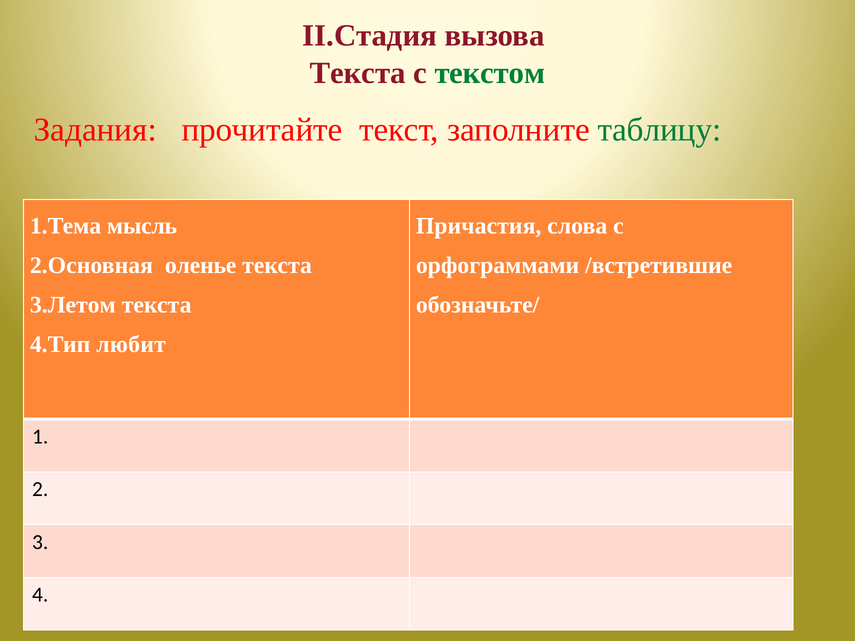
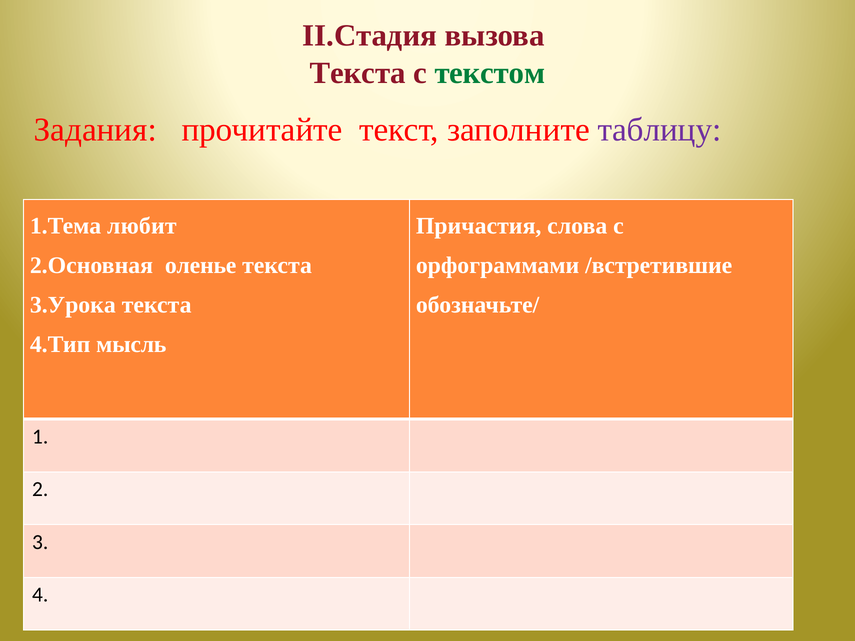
таблицу colour: green -> purple (660, 130)
мысль: мысль -> любит (142, 226)
3.Летом: 3.Летом -> 3.Урока (73, 305)
любит: любит -> мысль (131, 345)
